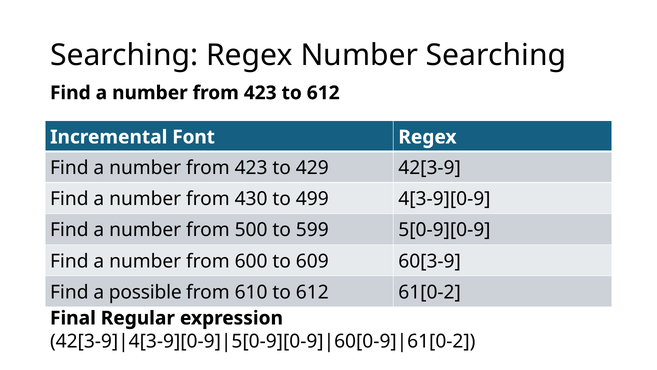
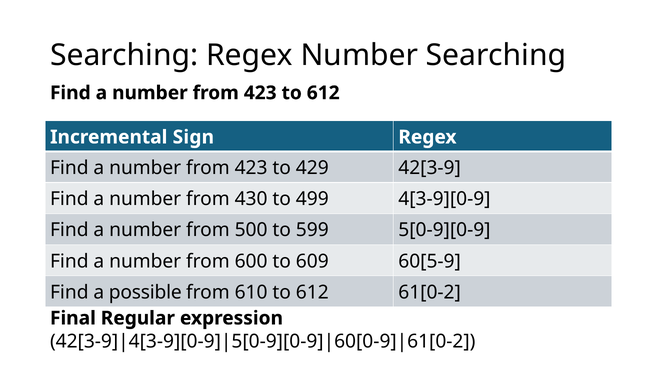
Font: Font -> Sign (193, 137)
60[3-9: 60[3-9 -> 60[5-9 (430, 261)
